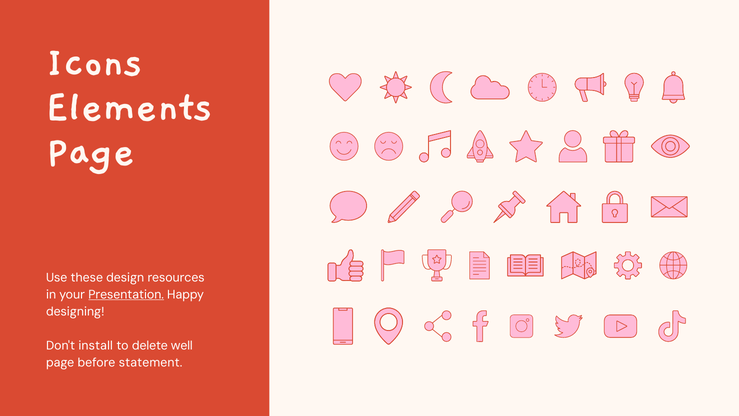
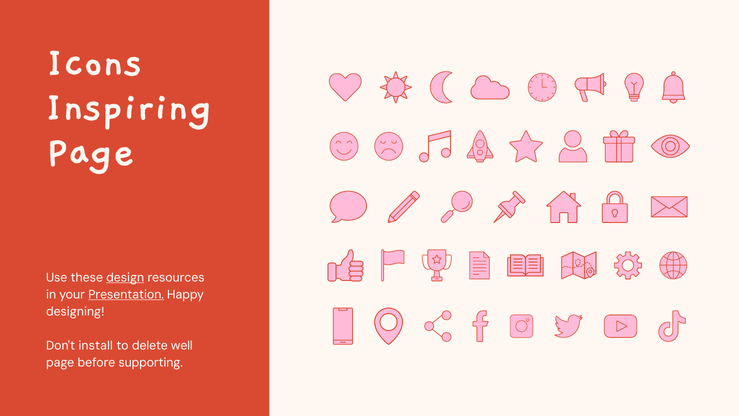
Elements: Elements -> Inspiring (129, 104)
design underline: none -> present (125, 277)
statement: statement -> supporting (151, 362)
